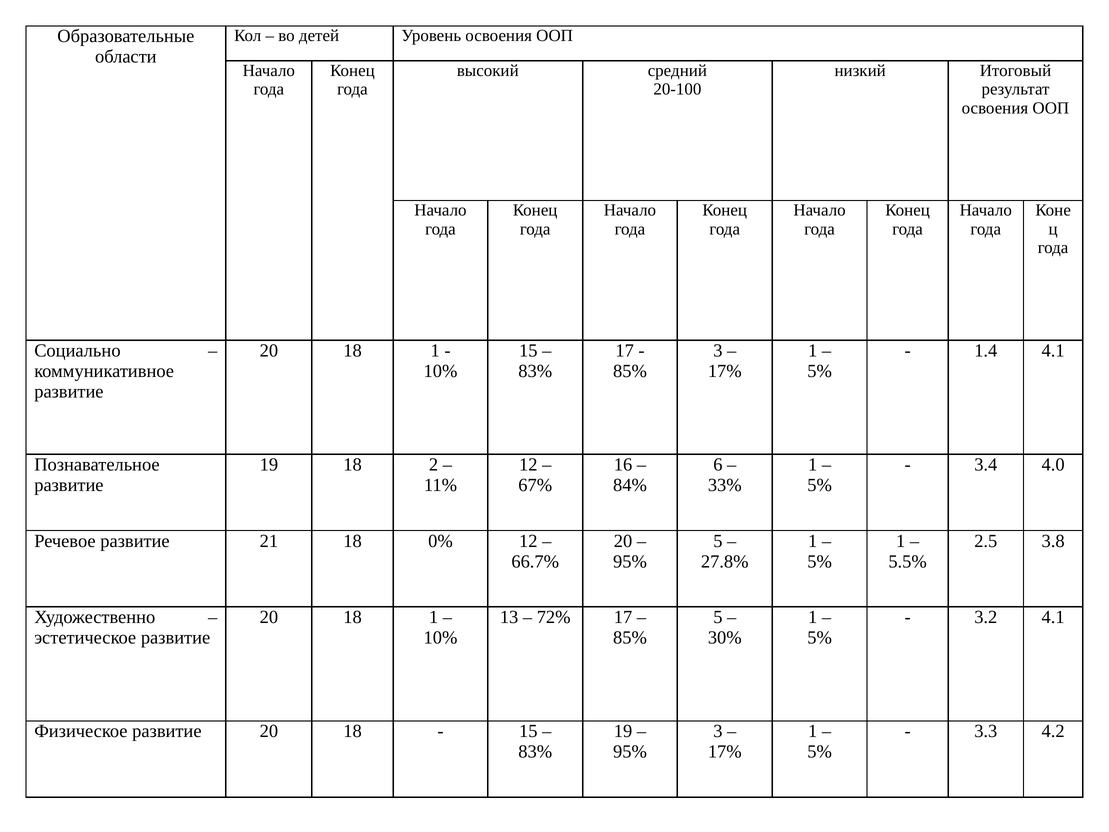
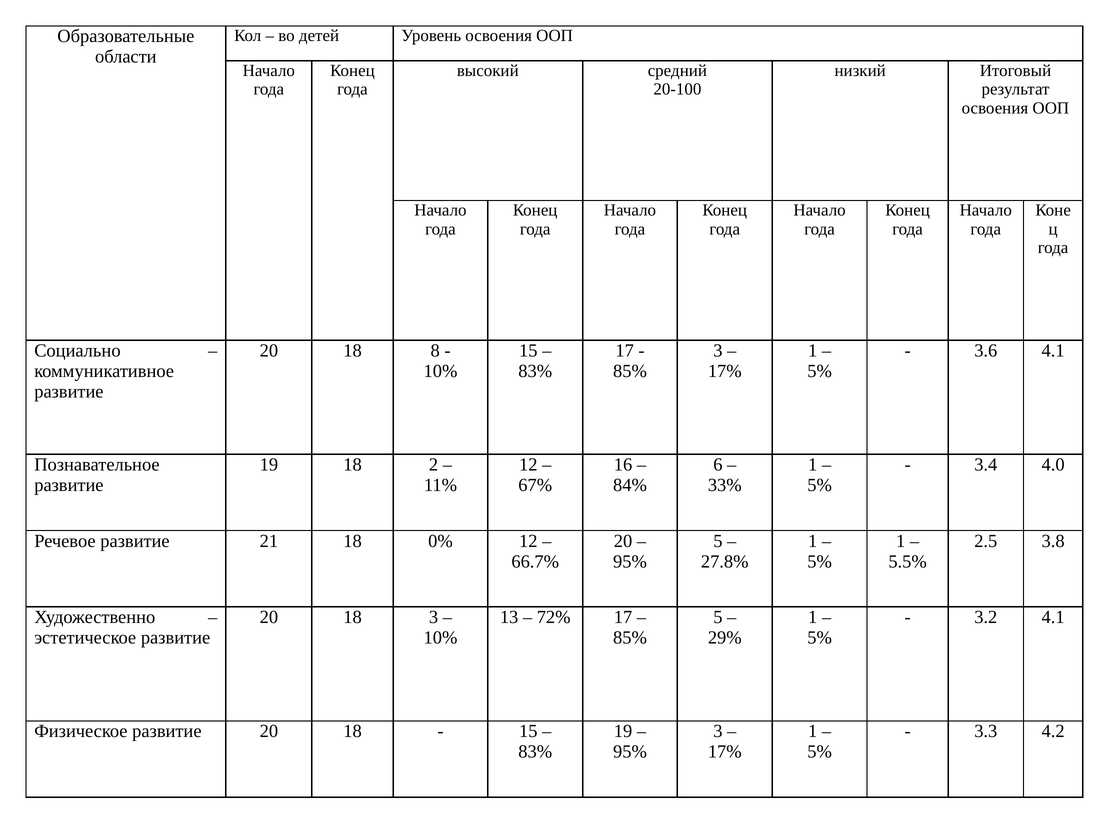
1: 1 -> 8 (435, 350)
1.4: 1.4 -> 3.6 (986, 350)
1: 1 -> 3 (434, 617)
30%: 30% -> 29% (725, 637)
